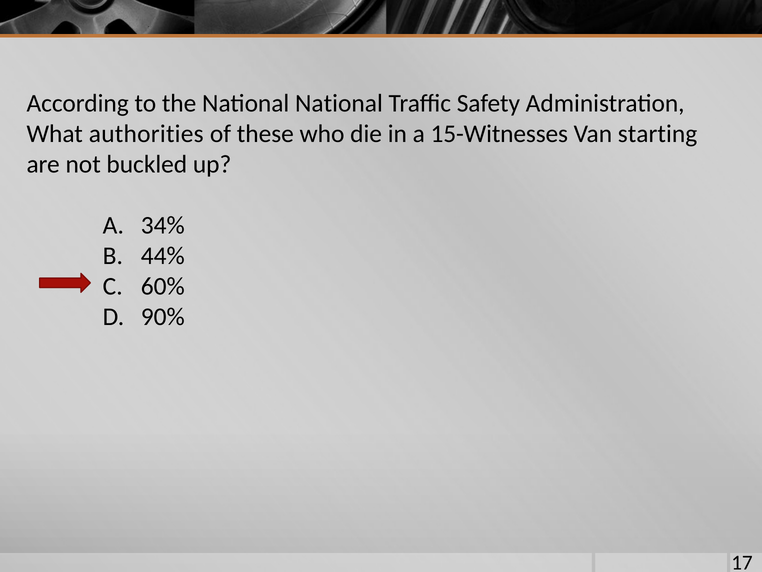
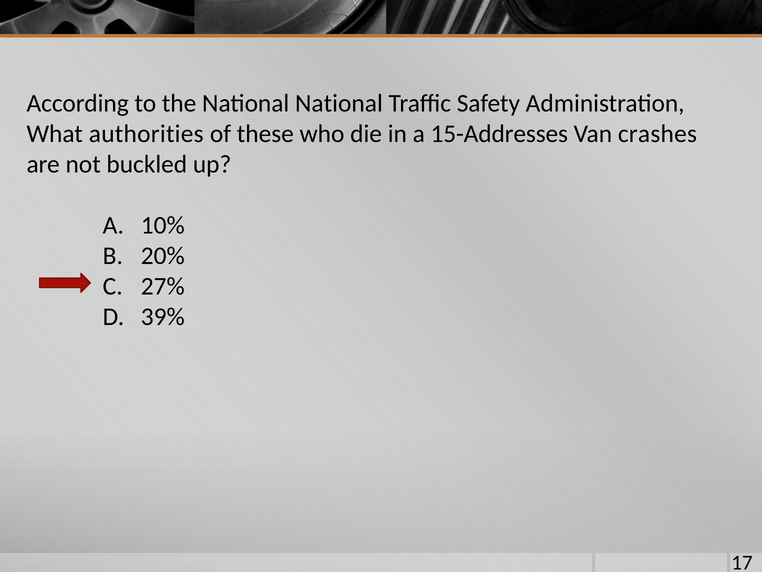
15-Witnesses: 15-Witnesses -> 15-Addresses (499, 134)
starting: starting -> crashes (657, 134)
34%: 34% -> 10% (163, 225)
44%: 44% -> 20% (163, 256)
60%: 60% -> 27% (163, 286)
90%: 90% -> 39% (163, 317)
